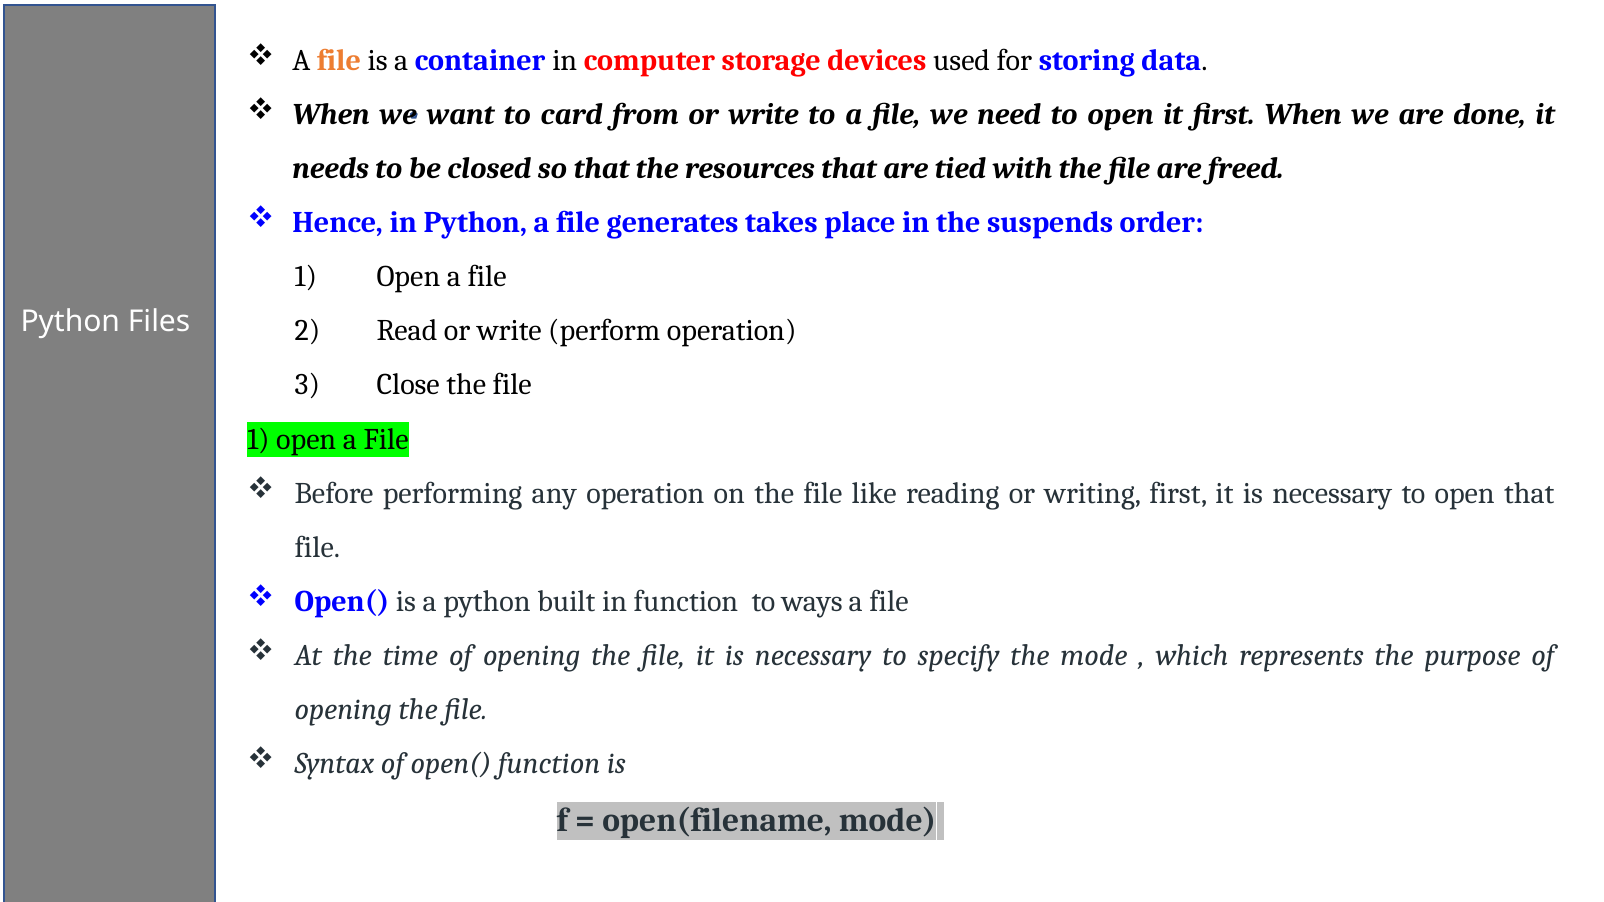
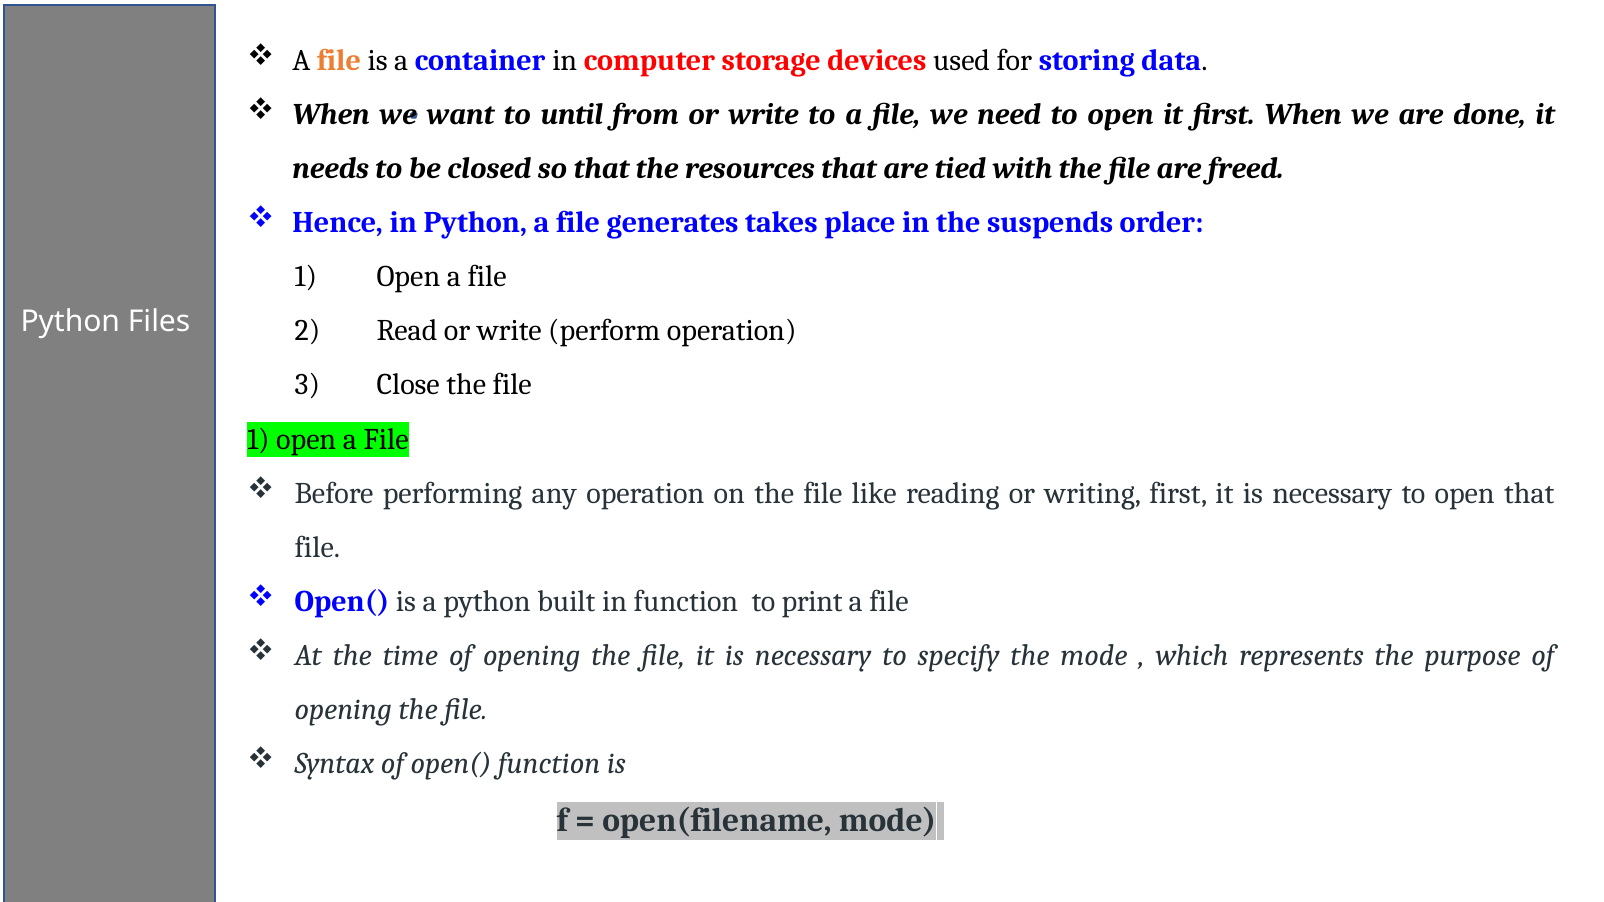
card: card -> until (572, 114)
ways: ways -> print (812, 602)
